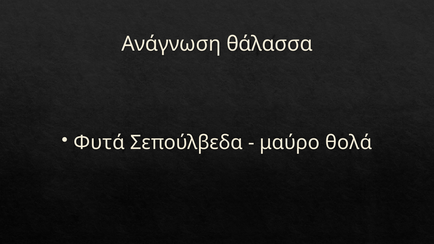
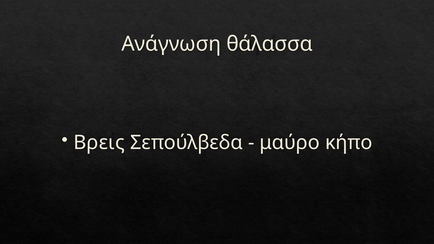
Φυτά: Φυτά -> Βρεις (99, 143)
θολά: θολά -> κήπο (349, 143)
